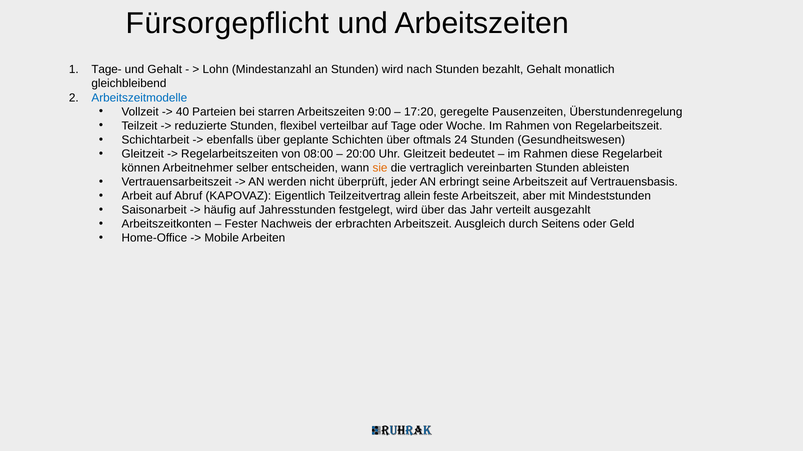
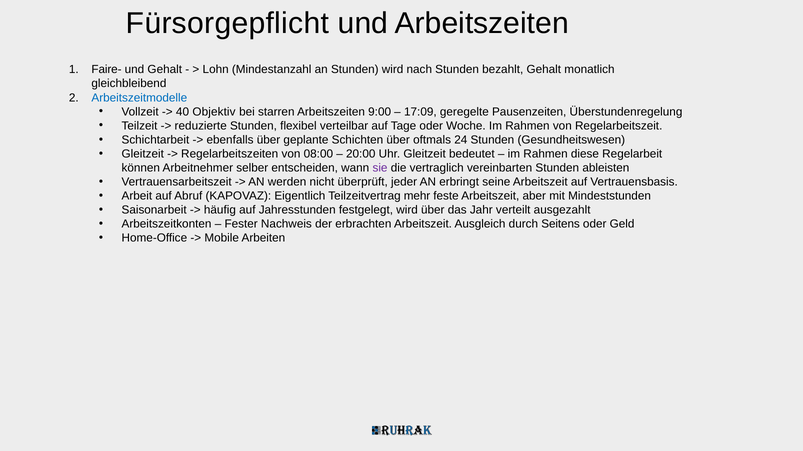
Tage-: Tage- -> Faire- (107, 70)
Parteien: Parteien -> Objektiv (214, 112)
17:20: 17:20 -> 17:09 (420, 112)
sie colour: orange -> purple (380, 168)
allein: allein -> mehr (417, 196)
